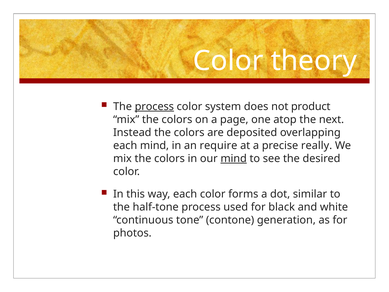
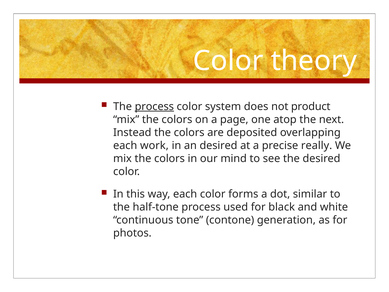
each mind: mind -> work (154, 145)
an require: require -> desired (218, 145)
mind underline: present -> none (234, 158)
